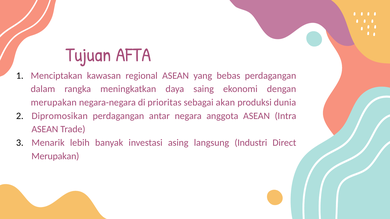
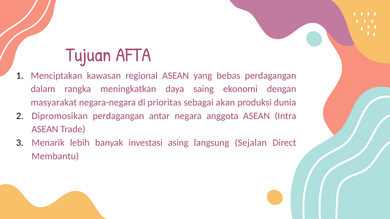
merupakan: merupakan -> masyarakat (54, 103)
Industri: Industri -> Sejalan (251, 143)
Merupakan: Merupakan -> Membantu (55, 156)
